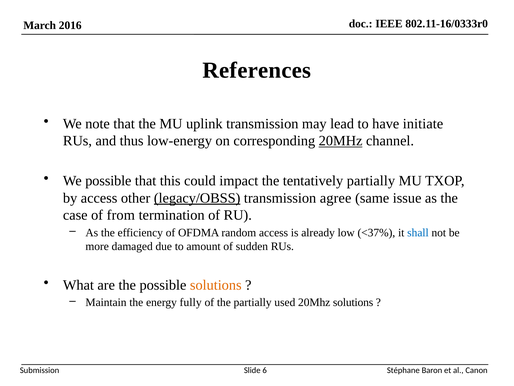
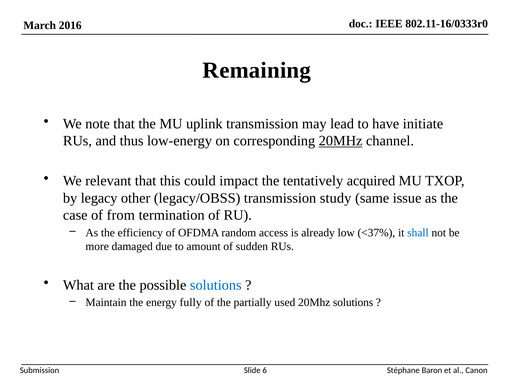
References: References -> Remaining (257, 70)
We possible: possible -> relevant (108, 181)
tentatively partially: partially -> acquired (371, 181)
by access: access -> legacy (99, 198)
legacy/OBSS underline: present -> none (197, 198)
agree: agree -> study (336, 198)
solutions colour: orange -> blue (216, 285)
